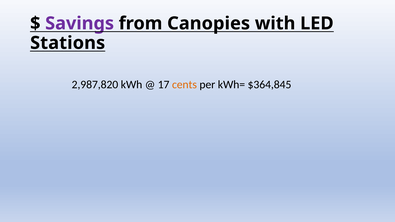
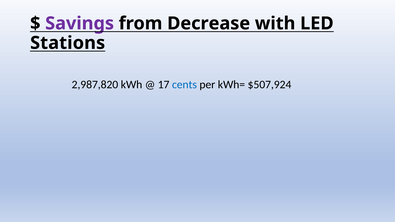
Canopies: Canopies -> Decrease (209, 23)
cents colour: orange -> blue (184, 85)
$364,845: $364,845 -> $507,924 (269, 85)
